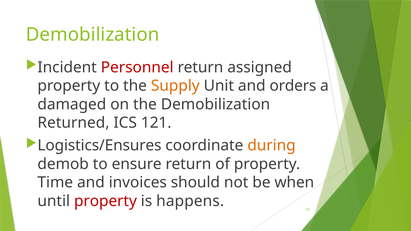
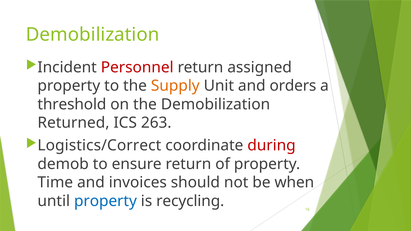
damaged: damaged -> threshold (72, 104)
121: 121 -> 263 (156, 123)
Logistics/Ensures: Logistics/Ensures -> Logistics/Correct (99, 146)
during colour: orange -> red (272, 146)
property colour: red -> blue (105, 201)
happens: happens -> recycling (190, 201)
